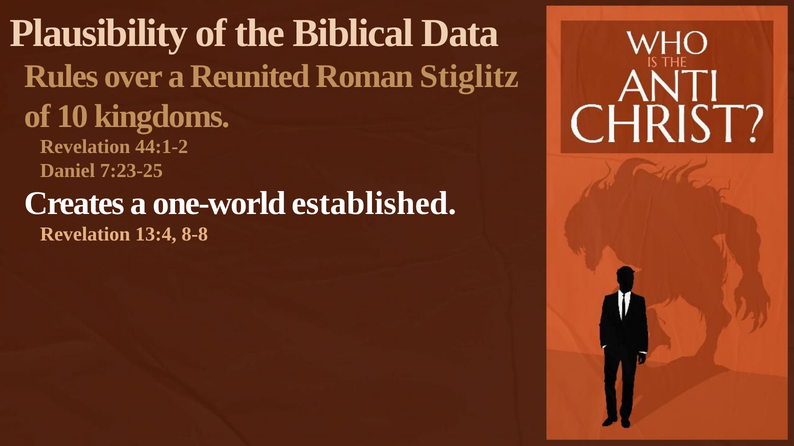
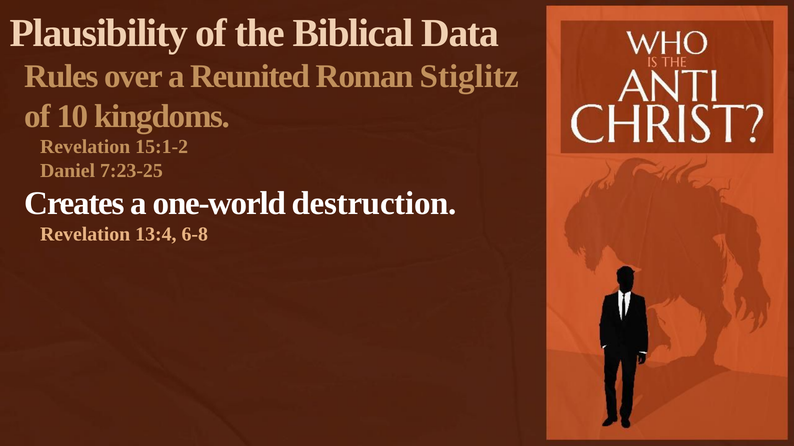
44:1-2: 44:1-2 -> 15:1-2 (162, 147)
established: established -> destruction (374, 204)
8-8: 8-8 -> 6-8 (195, 234)
